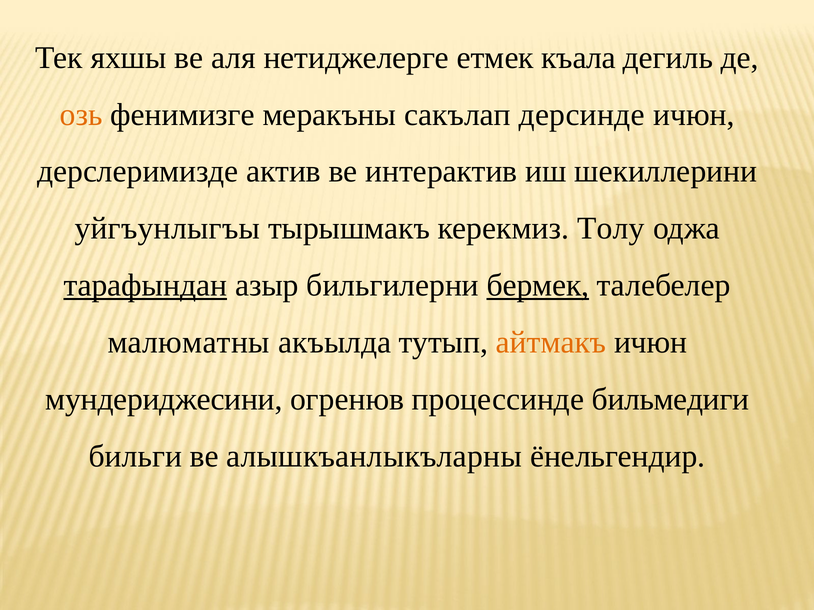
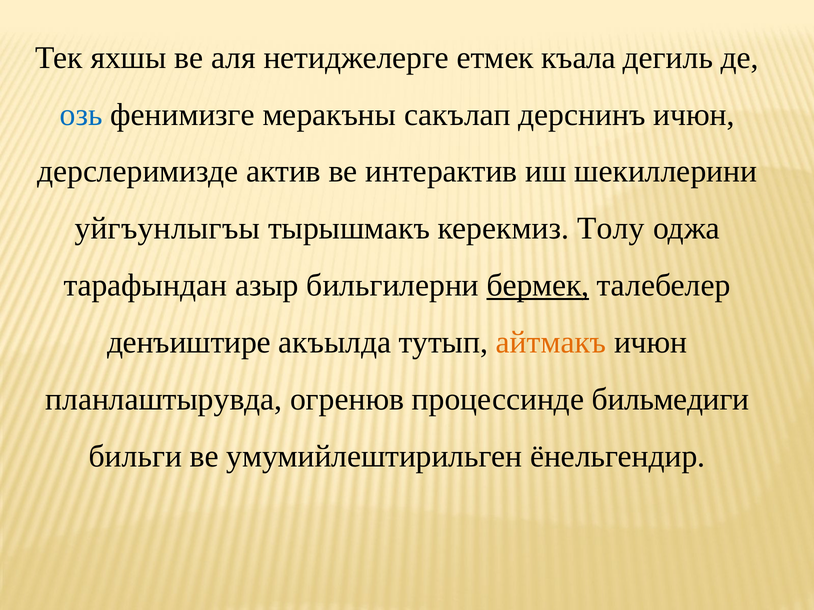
озь colour: orange -> blue (81, 115)
дерсинде: дерсинде -> дерснинъ (582, 115)
тарафындан underline: present -> none (145, 286)
малюматны: малюматны -> денъиштире (189, 343)
мундериджесини: мундериджесини -> планлаштырувда (164, 400)
алышкъанлыкъларны: алышкъанлыкъларны -> умумийлештирильген (374, 457)
